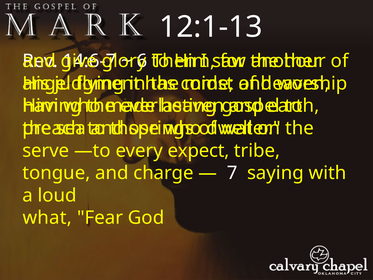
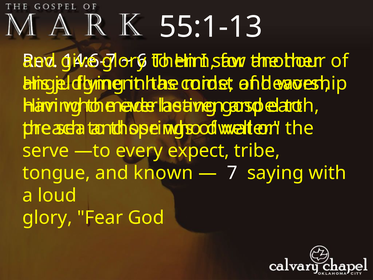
12:1-13: 12:1-13 -> 55:1-13 (211, 27)
charge: charge -> known (163, 173)
what: what -> glory (47, 218)
